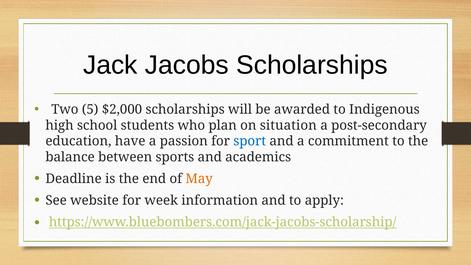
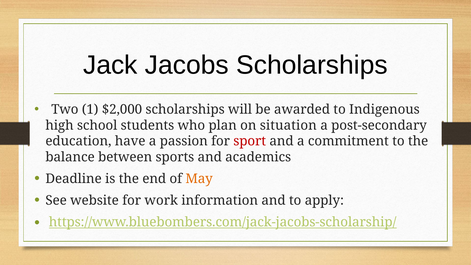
5: 5 -> 1 (90, 109)
sport colour: blue -> red (250, 141)
week: week -> work (161, 200)
